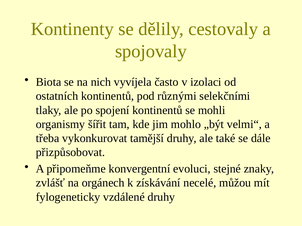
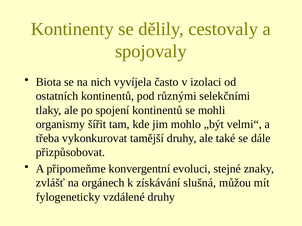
necelé: necelé -> slušná (200, 183)
